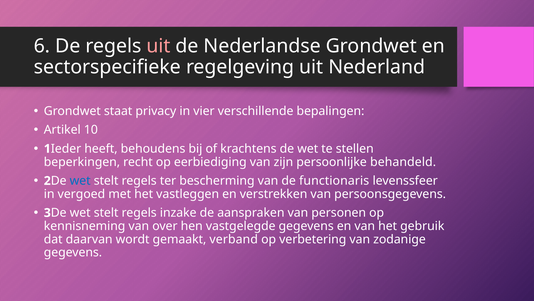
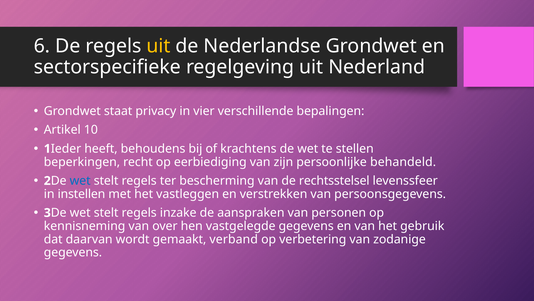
uit colour: pink -> yellow (158, 46)
functionaris: functionaris -> rechtsstelsel (334, 180)
vergoed: vergoed -> instellen (81, 194)
